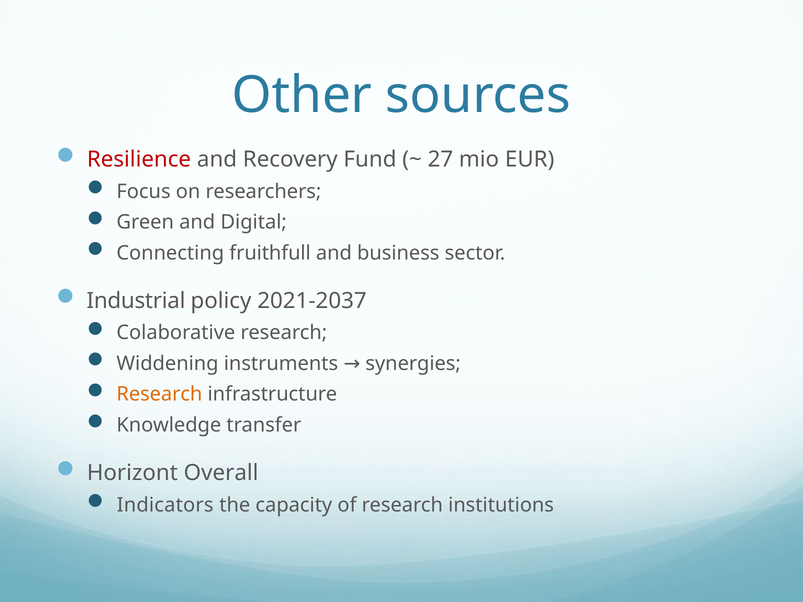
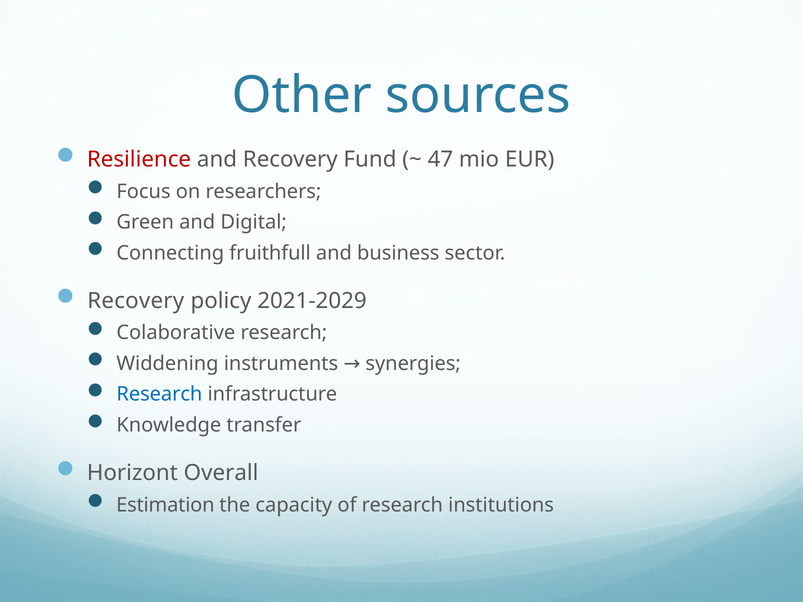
27: 27 -> 47 (440, 159)
Industrial: Industrial -> Recovery (136, 301)
2021-2037: 2021-2037 -> 2021-2029 (312, 301)
Research colour: orange -> blue (159, 395)
Indicators: Indicators -> Estimation (165, 505)
